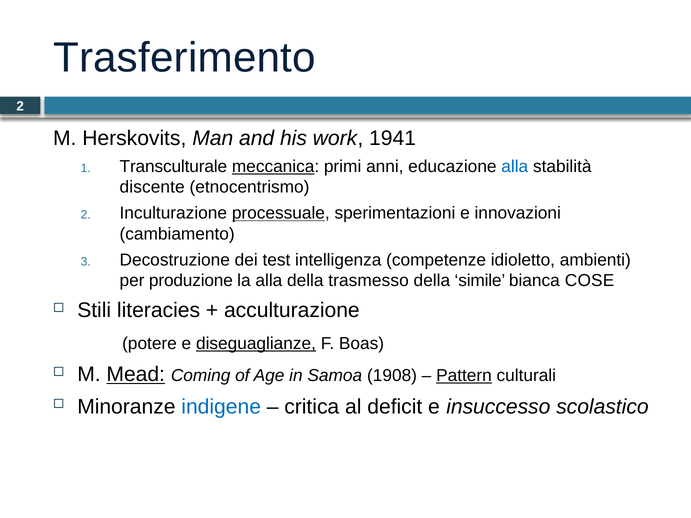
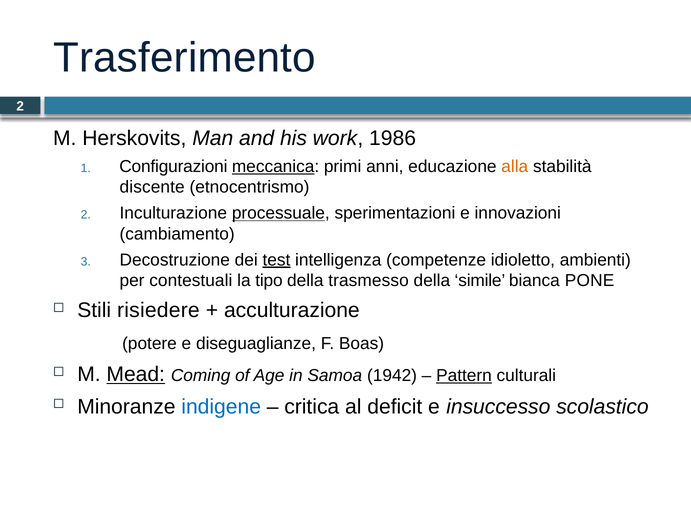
1941: 1941 -> 1986 (393, 138)
Transculturale: Transculturale -> Configurazioni (173, 166)
alla colour: blue -> orange (515, 166)
test underline: none -> present (276, 260)
produzione: produzione -> contestuali (191, 281)
la alla: alla -> tipo (269, 281)
COSE: COSE -> PONE (590, 281)
literacies: literacies -> risiedere (158, 311)
diseguaglianze underline: present -> none (256, 344)
1908: 1908 -> 1942 (392, 376)
